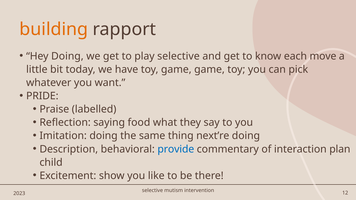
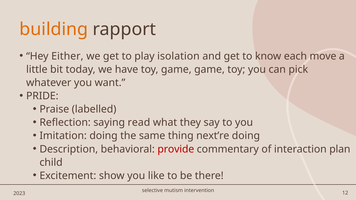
Hey Doing: Doing -> Either (67, 56)
play selective: selective -> isolation (178, 56)
food: food -> read (139, 123)
provide colour: blue -> red (176, 149)
